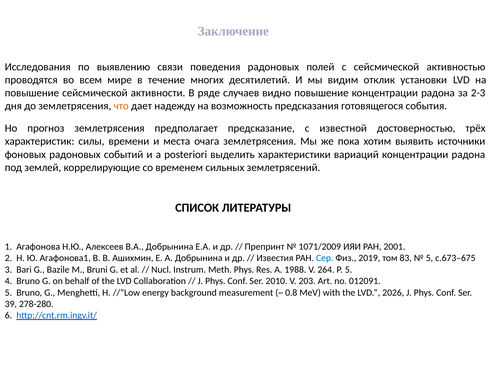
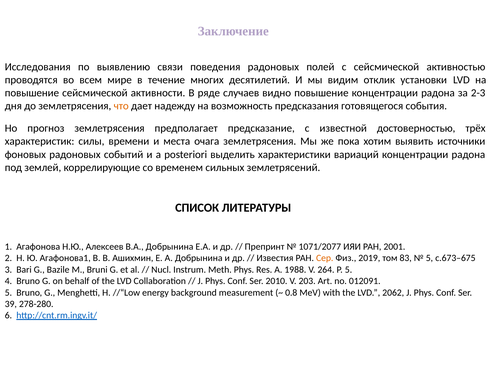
1071/2009: 1071/2009 -> 1071/2077 (320, 247)
Сер colour: blue -> orange (325, 258)
2026: 2026 -> 2062 (393, 293)
